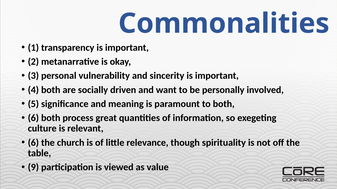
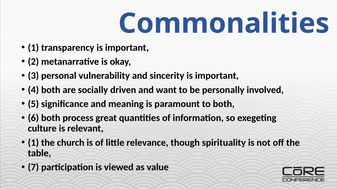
6: 6 -> 1 (33, 143)
9: 9 -> 7 (33, 168)
